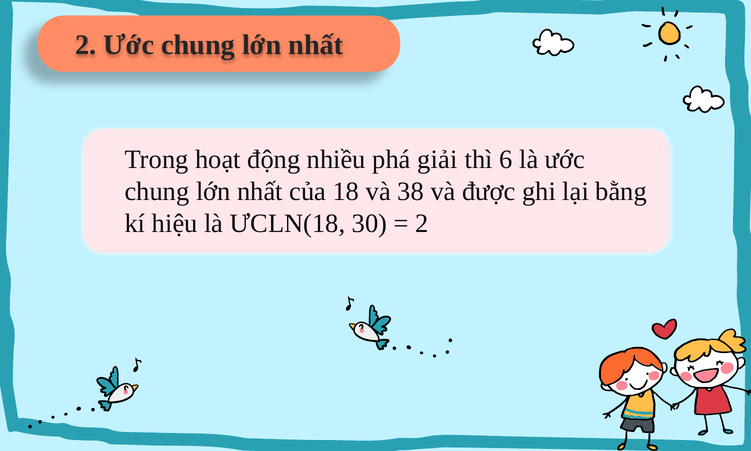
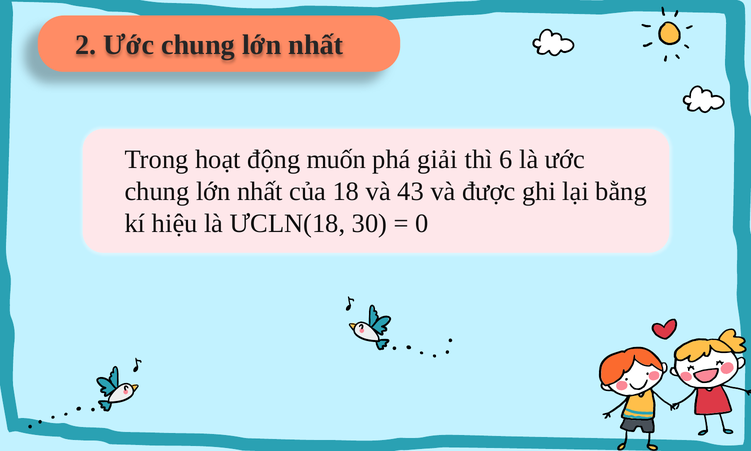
nhiều: nhiều -> muốn (336, 160)
38: 38 -> 43 (411, 191)
2: 2 -> 0 (422, 223)
